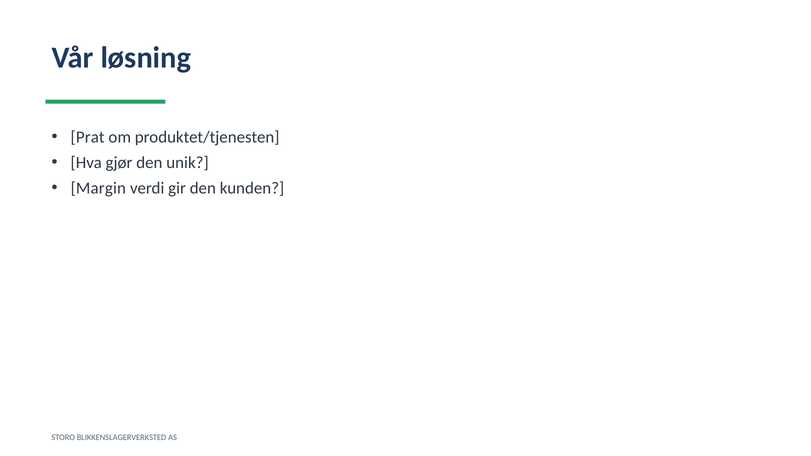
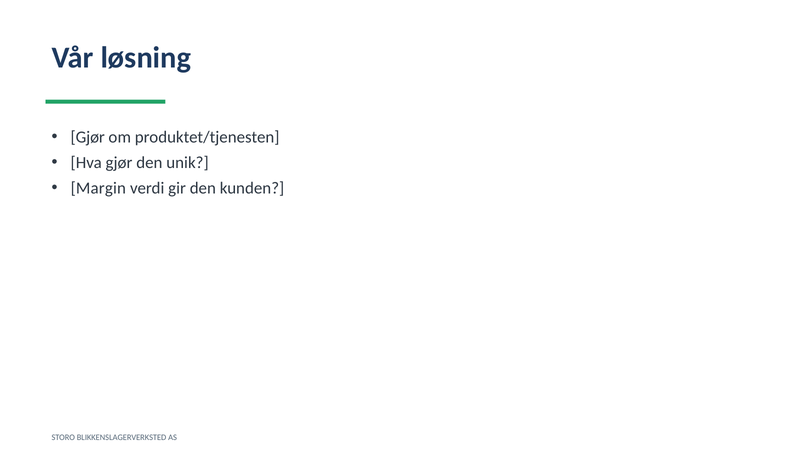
Prat: Prat -> Gjør (88, 137)
